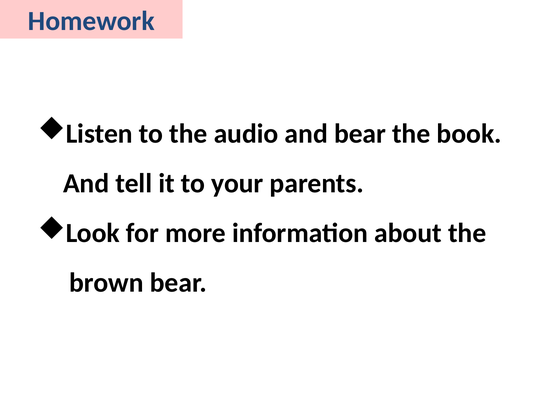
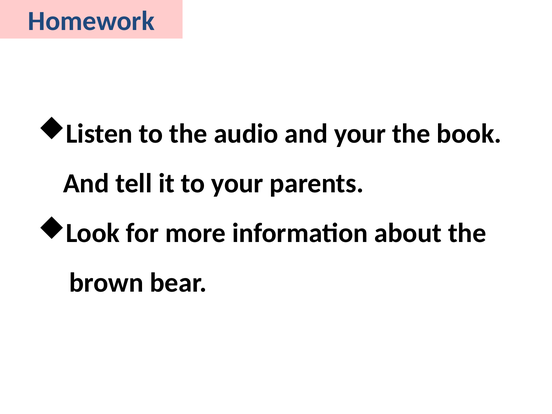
and bear: bear -> your (360, 134)
